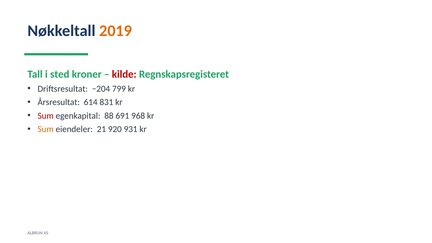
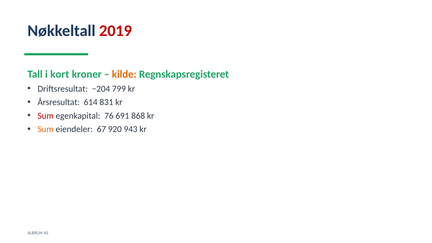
2019 colour: orange -> red (116, 31)
sted: sted -> kort (60, 74)
kilde colour: red -> orange (124, 74)
88: 88 -> 76 (109, 116)
968: 968 -> 868 (138, 116)
21: 21 -> 67 (101, 129)
931: 931 -> 943 (131, 129)
